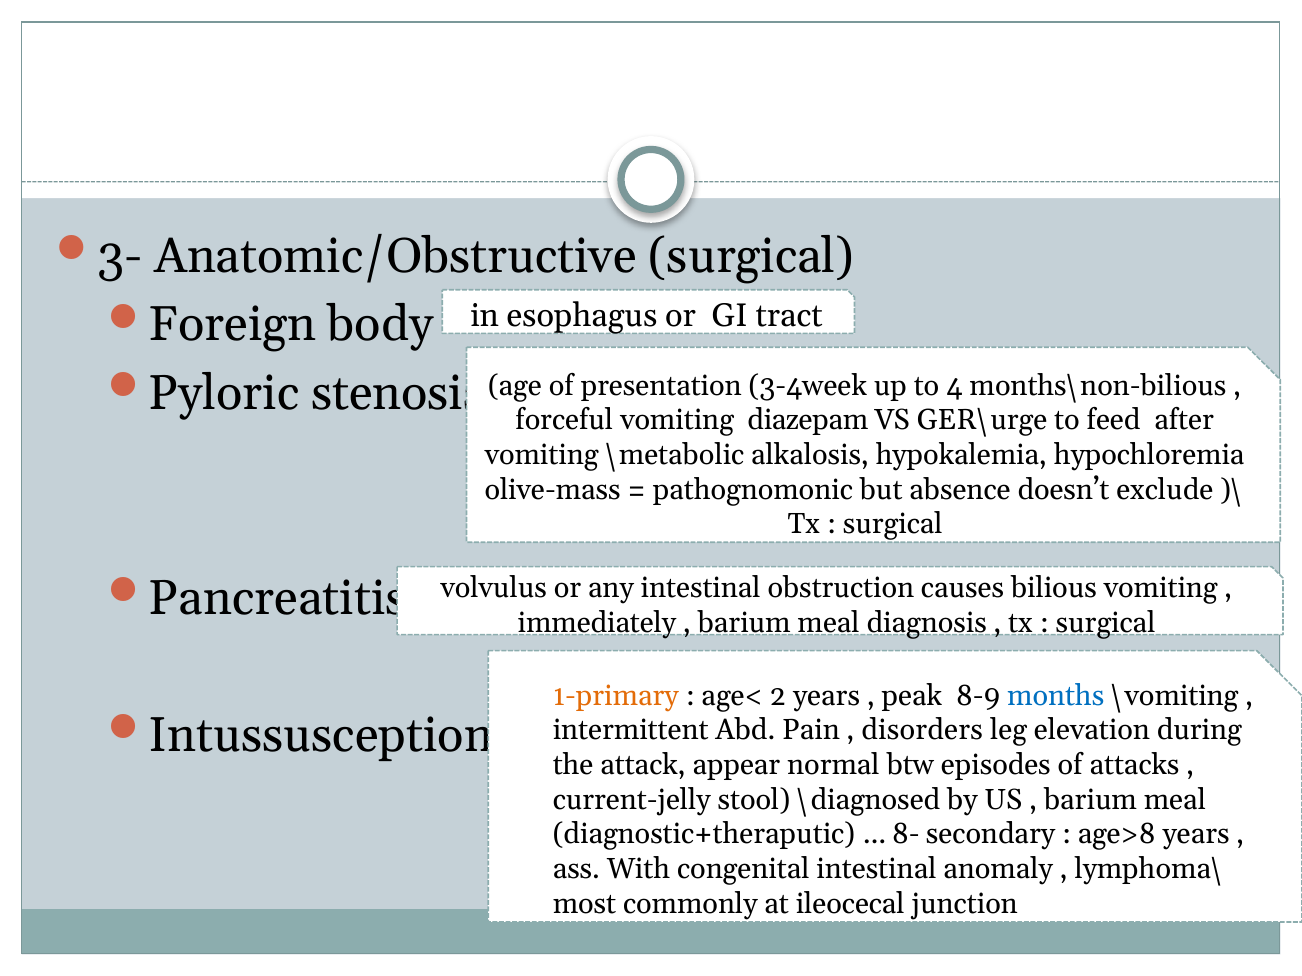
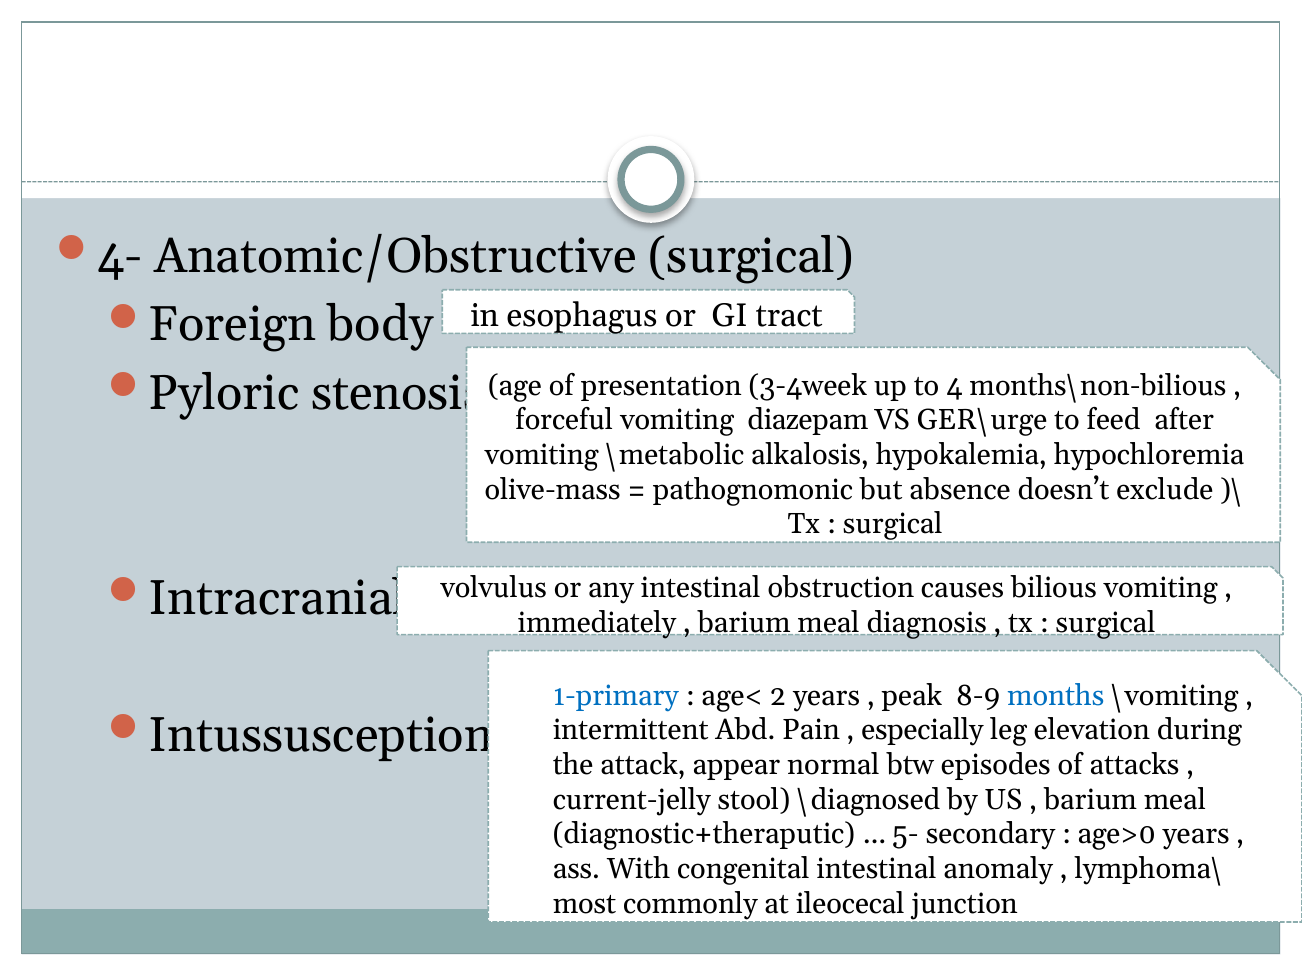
3-: 3- -> 4- (120, 257)
Pancreatitis: Pancreatitis -> Intracranial (278, 599)
1-primary colour: orange -> blue (616, 696)
disorders: disorders -> especially (922, 731)
8-: 8- -> 5- (905, 835)
age>8: age>8 -> age>0 (1117, 835)
